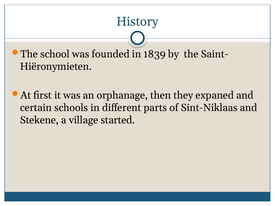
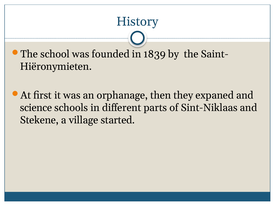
certain: certain -> science (36, 108)
